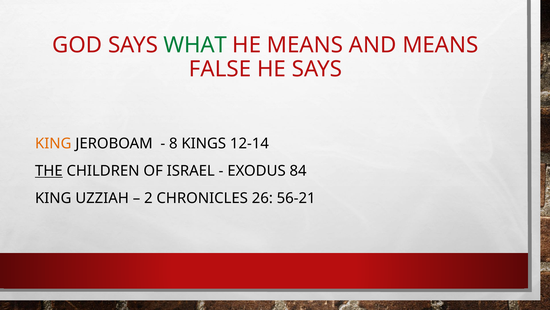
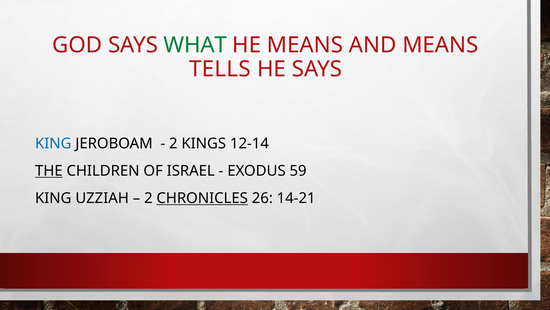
FALSE: FALSE -> TELLS (220, 69)
KING colour: orange -> blue (53, 143)
8: 8 -> 2 (173, 143)
84: 84 -> 59 (298, 171)
CHRONICLES underline: none -> present (202, 198)
56-21: 56-21 -> 14-21 (296, 198)
